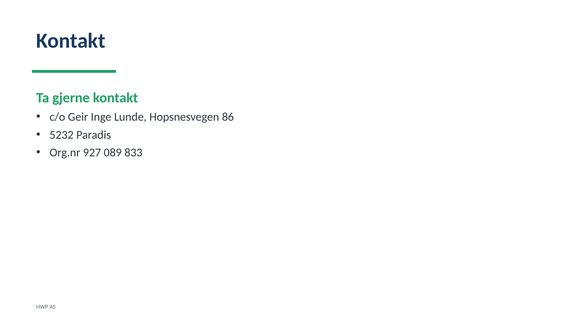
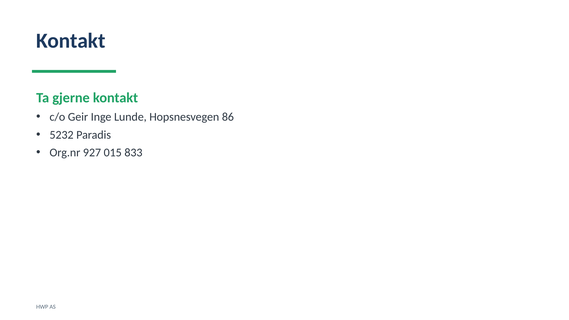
089: 089 -> 015 (113, 153)
